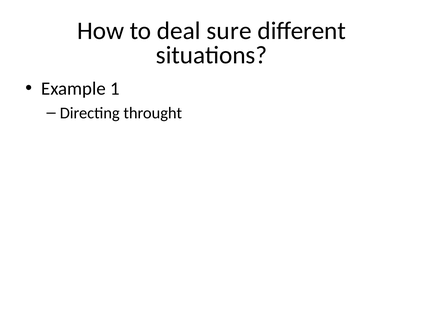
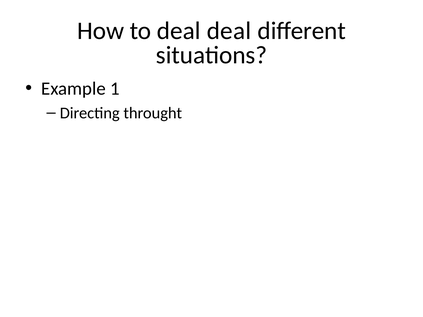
deal sure: sure -> deal (229, 31)
